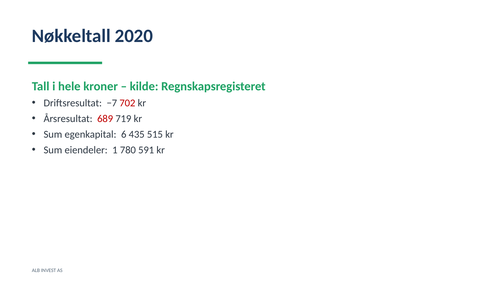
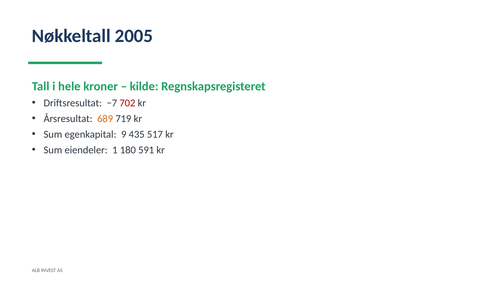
2020: 2020 -> 2005 (134, 36)
689 colour: red -> orange (105, 119)
6: 6 -> 9 (124, 134)
515: 515 -> 517 (155, 134)
780: 780 -> 180 (128, 150)
